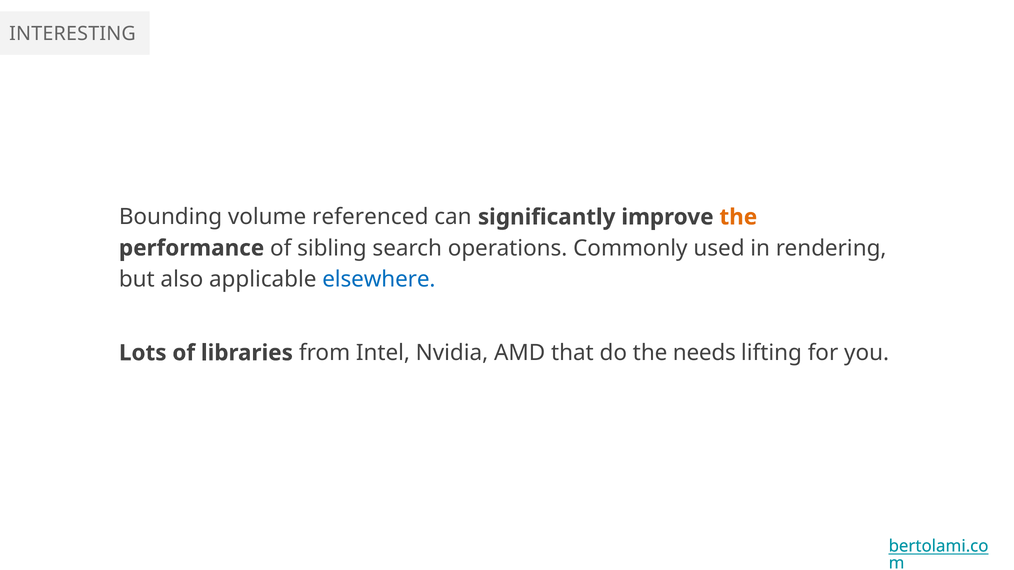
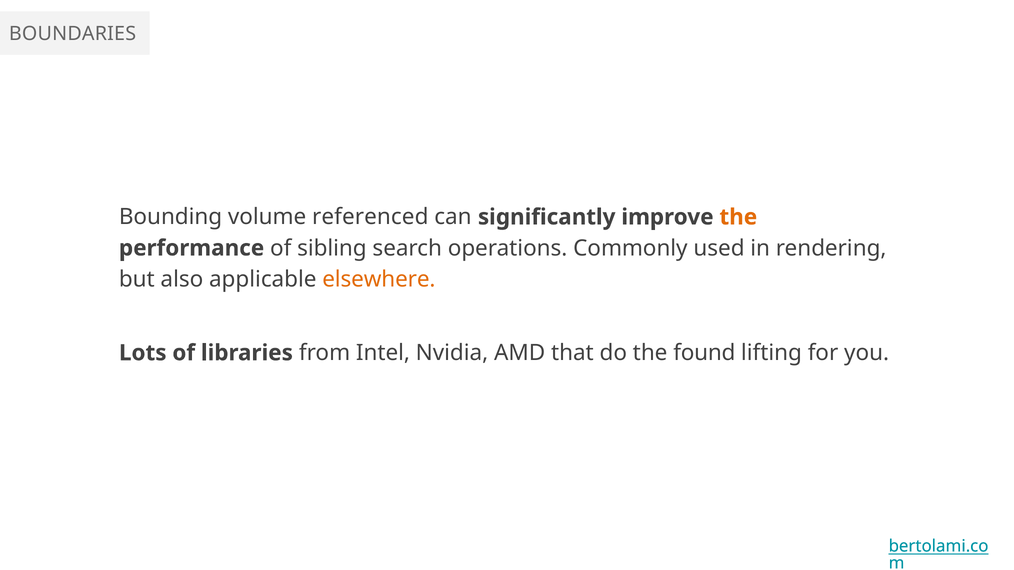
INTERESTING: INTERESTING -> BOUNDARIES (73, 34)
elsewhere colour: blue -> orange (379, 279)
needs: needs -> found (704, 353)
